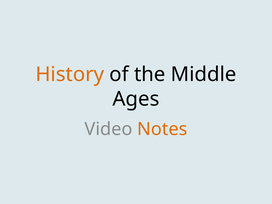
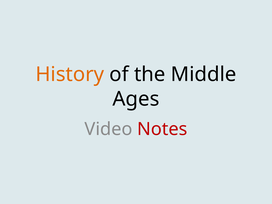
Notes colour: orange -> red (162, 129)
